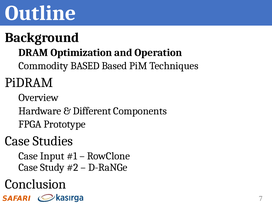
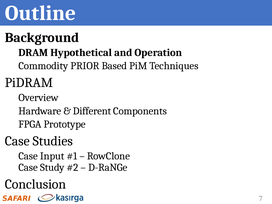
Optimization: Optimization -> Hypothetical (81, 53)
Commodity BASED: BASED -> PRIOR (85, 66)
